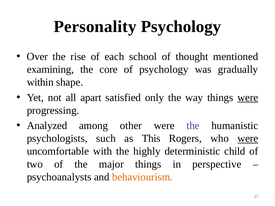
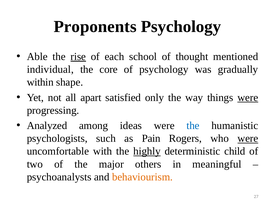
Personality: Personality -> Proponents (95, 27)
Over: Over -> Able (37, 57)
rise underline: none -> present (78, 57)
examining: examining -> individual (50, 70)
other: other -> ideas (131, 126)
the colour: purple -> blue (193, 126)
This: This -> Pain (151, 139)
highly underline: none -> present (147, 151)
major things: things -> others (148, 164)
perspective: perspective -> meaningful (217, 164)
